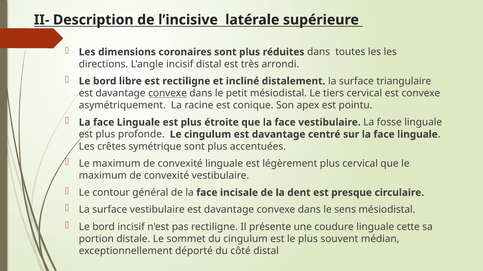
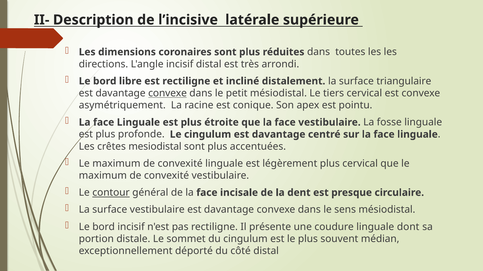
symétrique: symétrique -> mesiodistal (155, 147)
contour underline: none -> present (111, 193)
cette: cette -> dont (408, 227)
